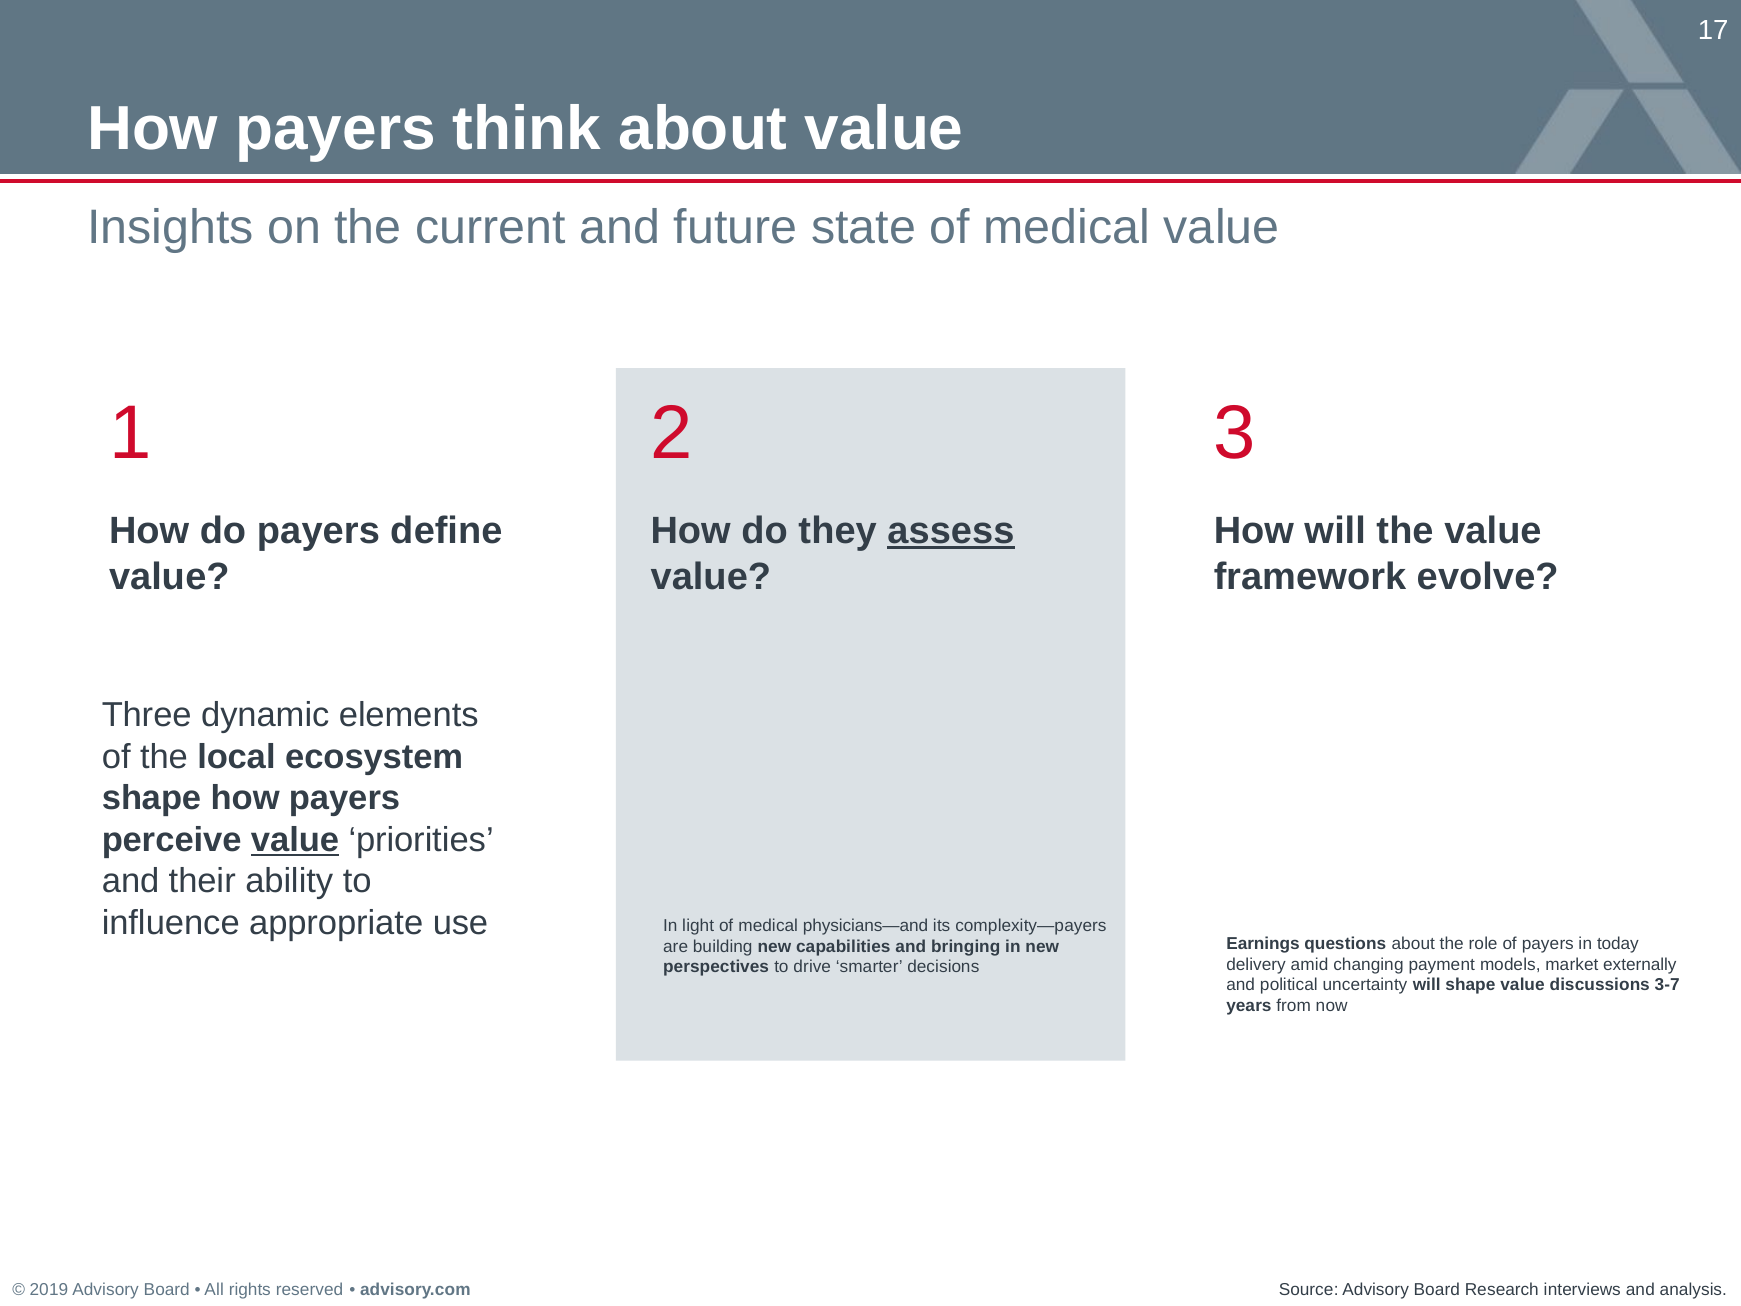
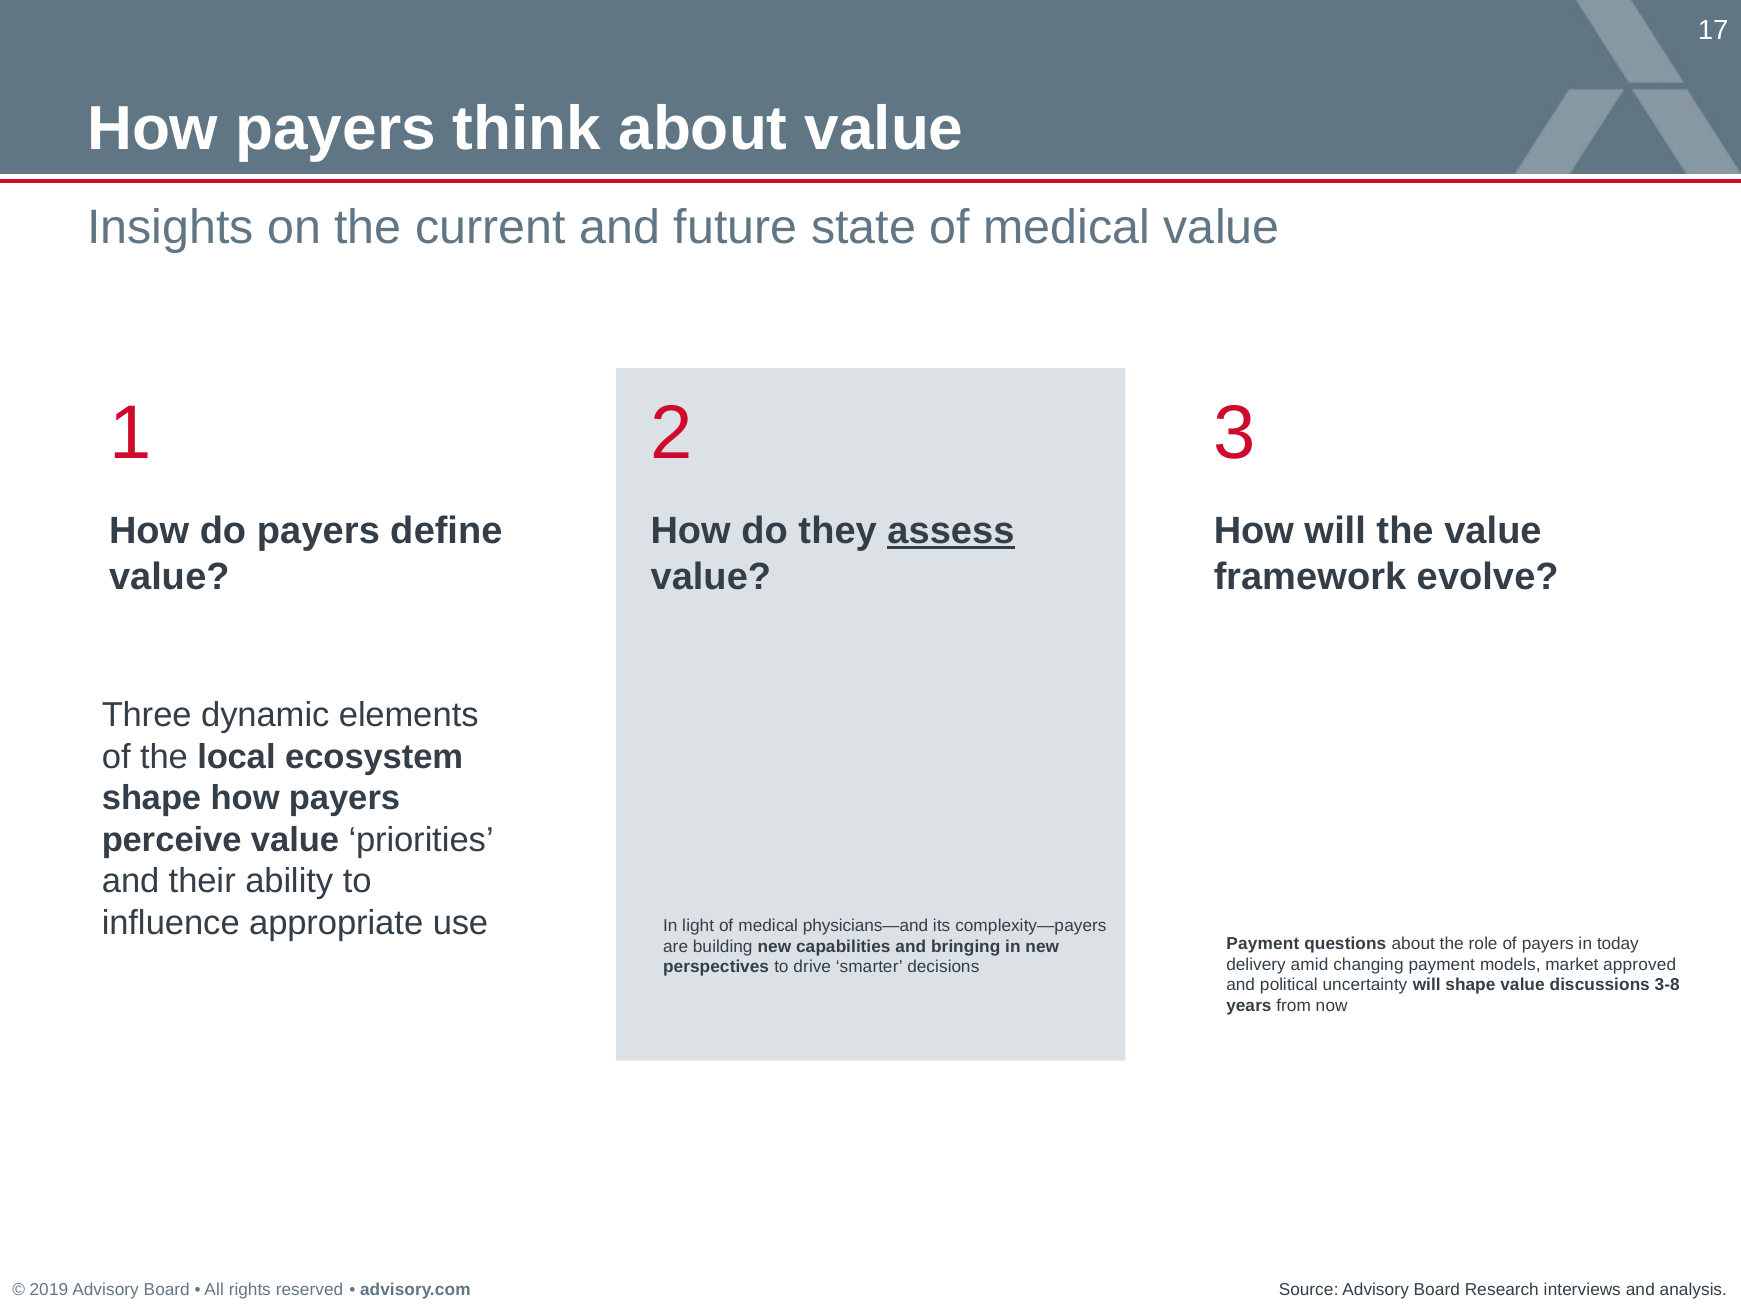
value underline: present -> none (295, 840)
Earnings: Earnings -> Payment (1263, 944)
externally: externally -> approved (1640, 964)
3-7: 3-7 -> 3-8 (1667, 985)
